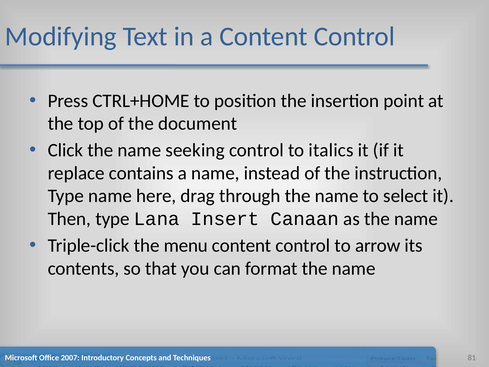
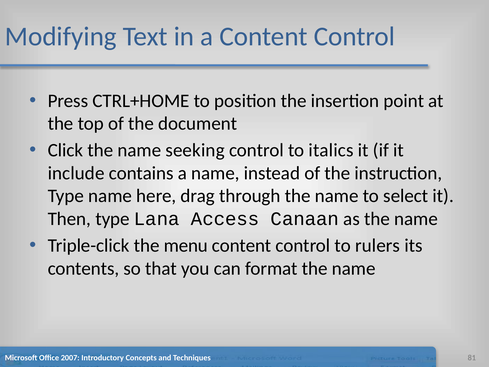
replace: replace -> include (76, 173)
Insert: Insert -> Access (225, 219)
arrow: arrow -> rulers (378, 245)
